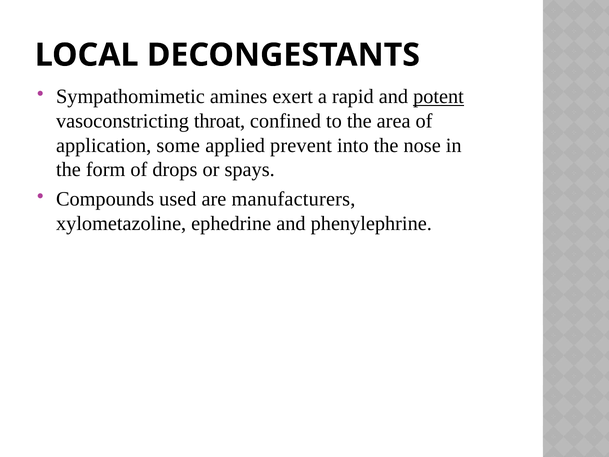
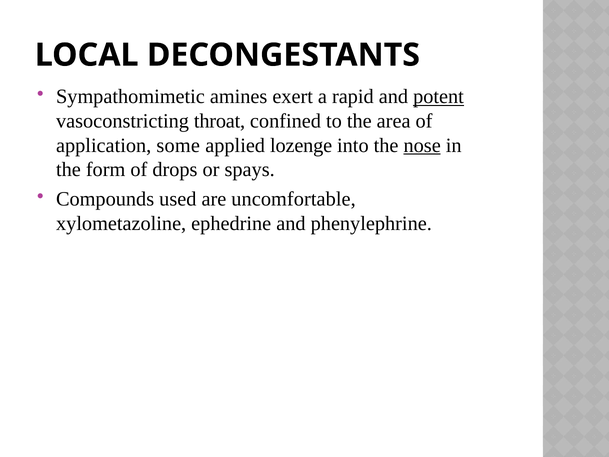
prevent: prevent -> lozenge (301, 145)
nose underline: none -> present (422, 145)
manufacturers: manufacturers -> uncomfortable (294, 199)
